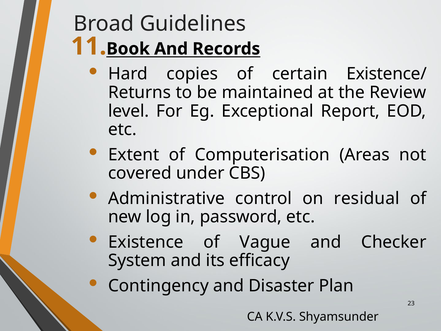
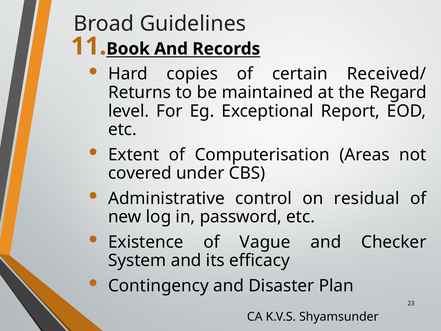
Existence/: Existence/ -> Received/ (386, 74)
Review: Review -> Regard (398, 92)
